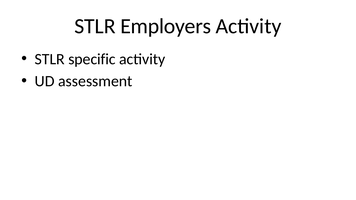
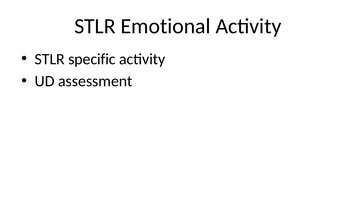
Employers: Employers -> Emotional (166, 26)
